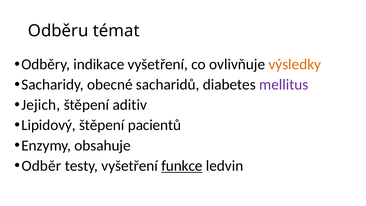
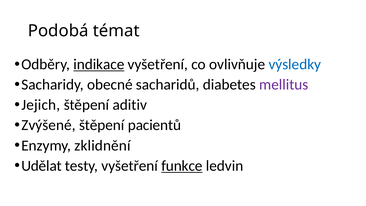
Odběru: Odběru -> Podobá (58, 31)
indikace underline: none -> present (99, 64)
výsledky colour: orange -> blue (295, 64)
Lipidový: Lipidový -> Zvýšené (48, 125)
obsahuje: obsahuje -> zklidnění (102, 145)
Odběr: Odběr -> Udělat (42, 166)
